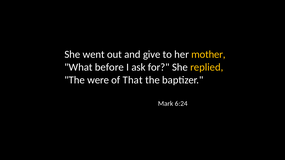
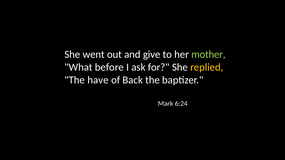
mother colour: yellow -> light green (208, 55)
were: were -> have (98, 80)
That: That -> Back (133, 80)
